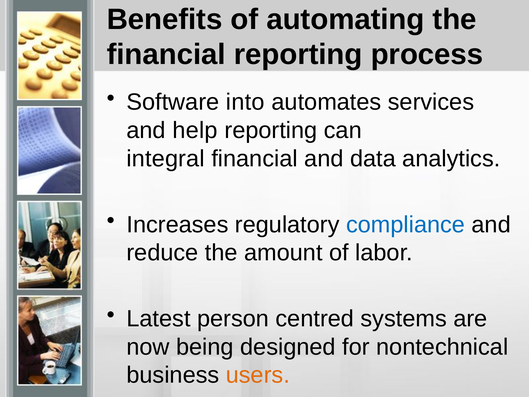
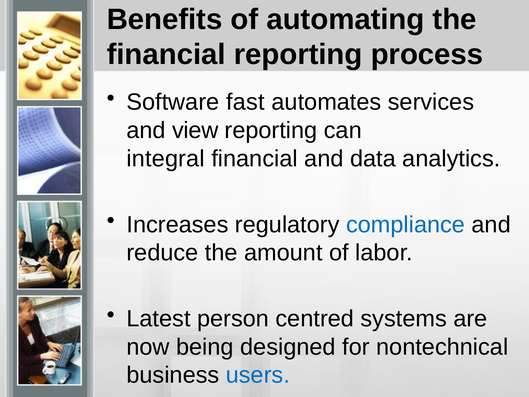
into: into -> fast (245, 102)
help: help -> view (195, 130)
users colour: orange -> blue (258, 375)
